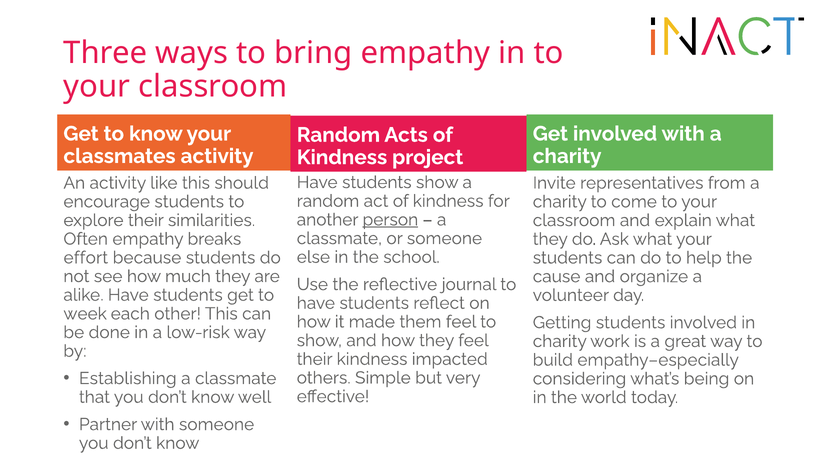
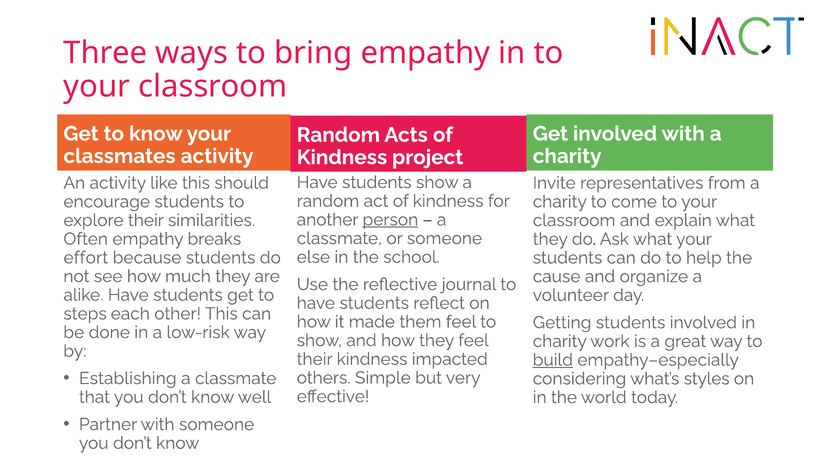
week: week -> steps (85, 314)
build underline: none -> present (553, 360)
being: being -> styles (707, 379)
